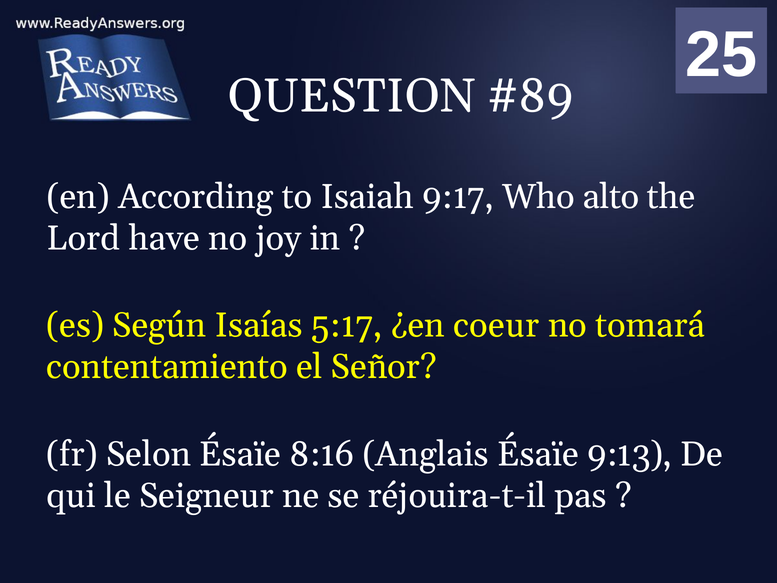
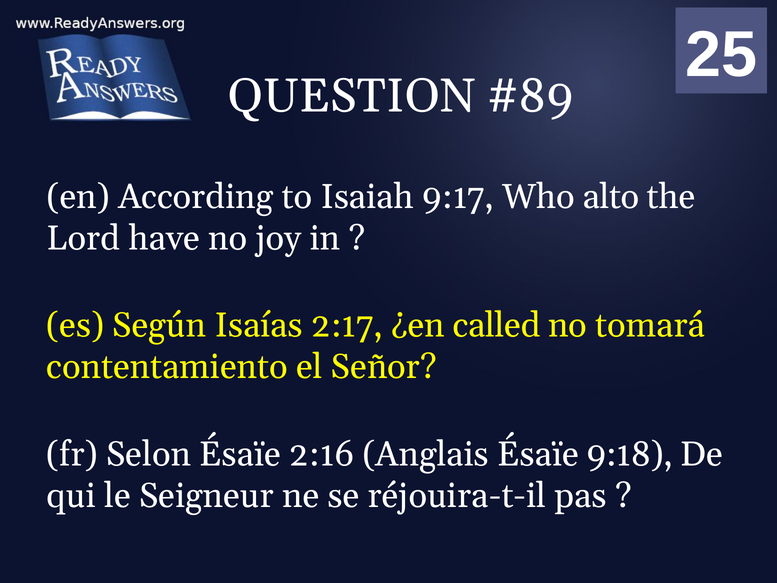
5:17: 5:17 -> 2:17 (347, 325)
coeur: coeur -> called (497, 325)
8:16: 8:16 -> 2:16 (322, 454)
9:13: 9:13 -> 9:18 (630, 454)
